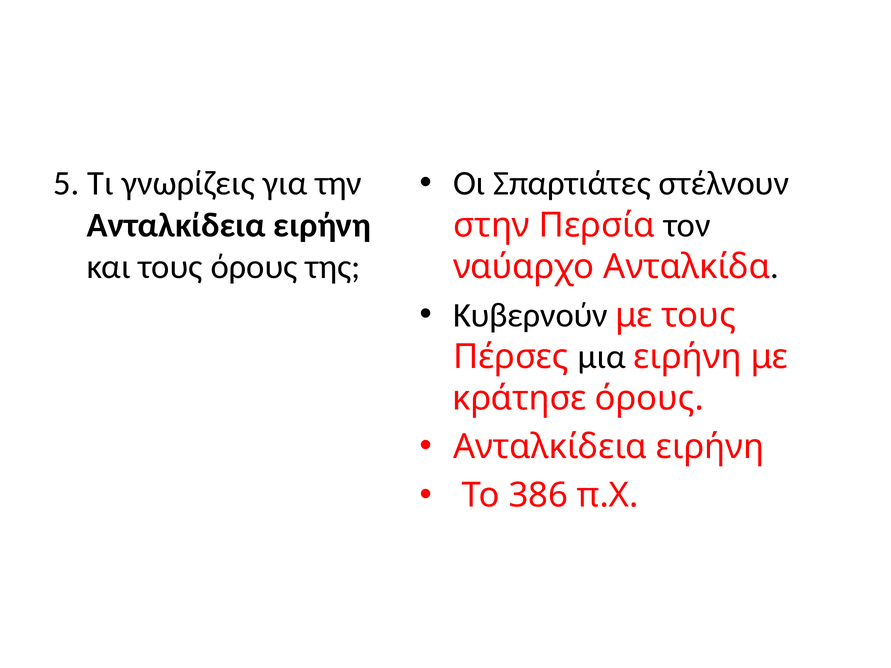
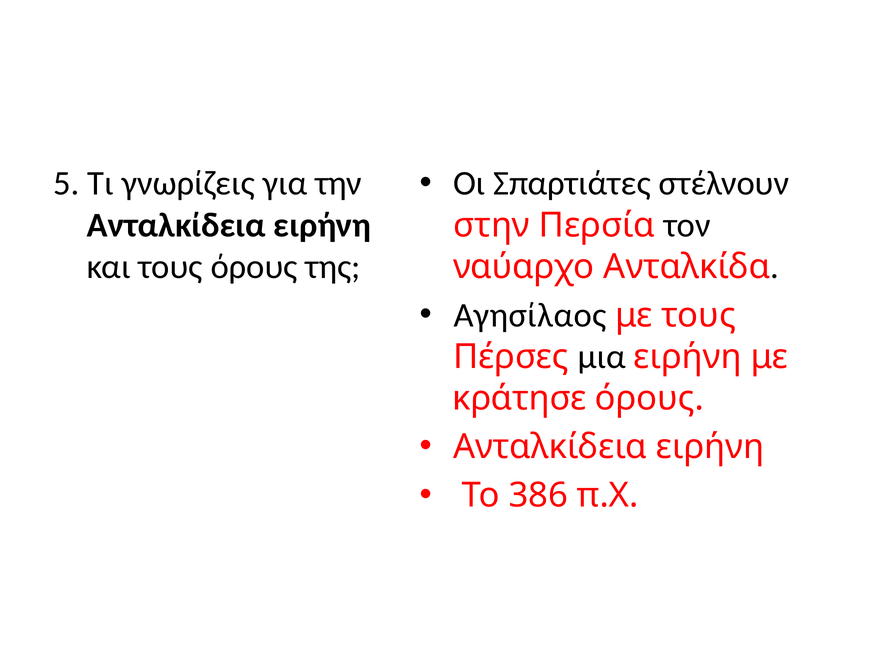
Κυβερνούν: Κυβερνούν -> Αγησίλαος (530, 315)
